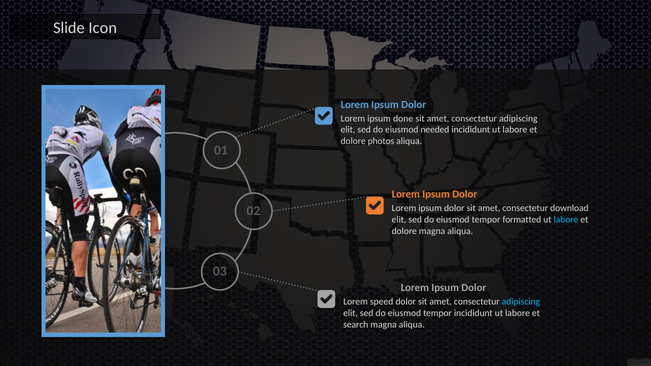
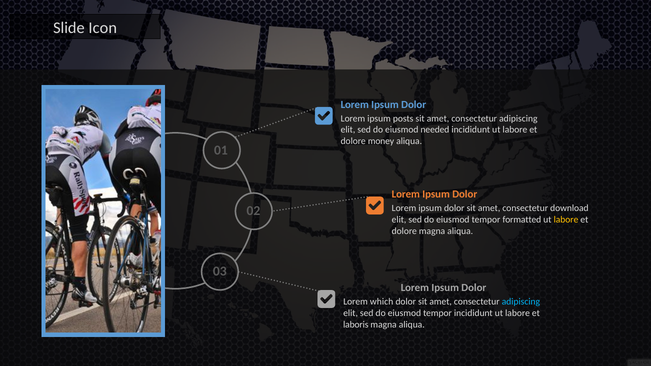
done: done -> posts (403, 119)
photos: photos -> money (381, 141)
labore colour: light blue -> yellow (566, 220)
speed: speed -> which (382, 302)
search: search -> laboris (356, 325)
